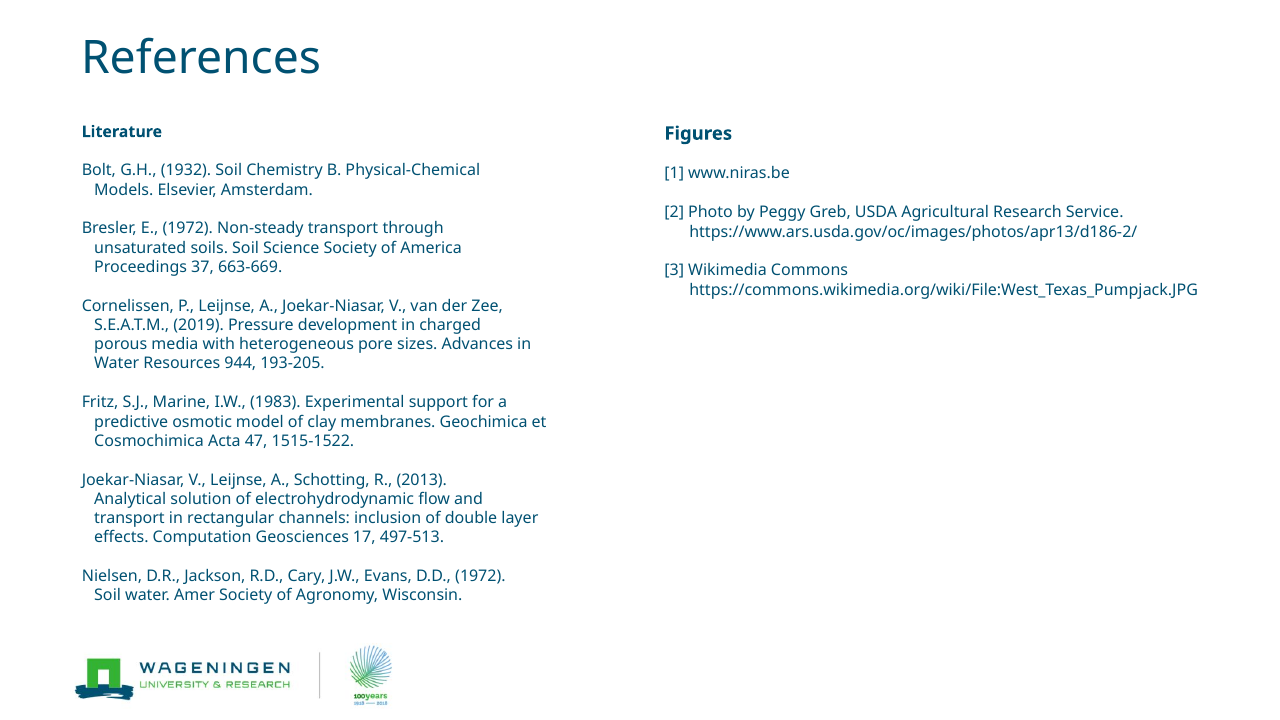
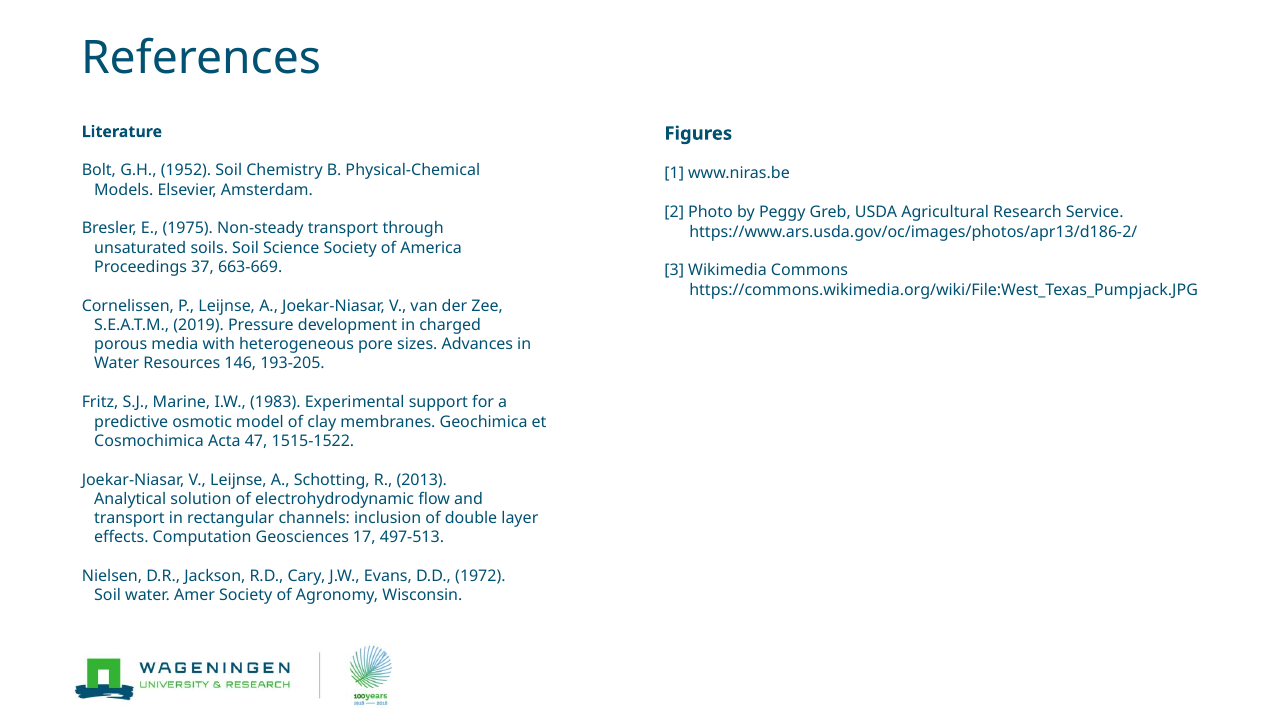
1932: 1932 -> 1952 (186, 171)
E 1972: 1972 -> 1975 (188, 229)
944: 944 -> 146 (240, 364)
